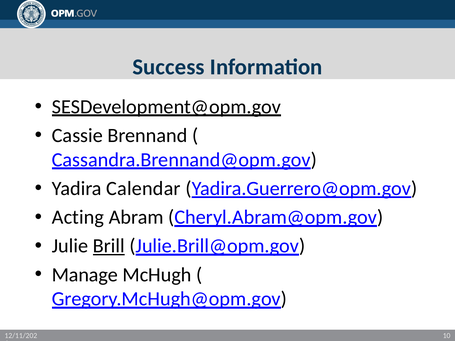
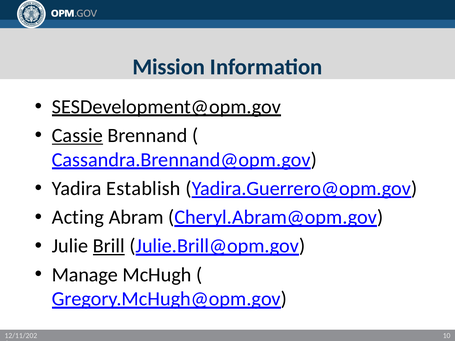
Success: Success -> Mission (169, 67)
Cassie underline: none -> present (77, 136)
Calendar: Calendar -> Establish (143, 189)
